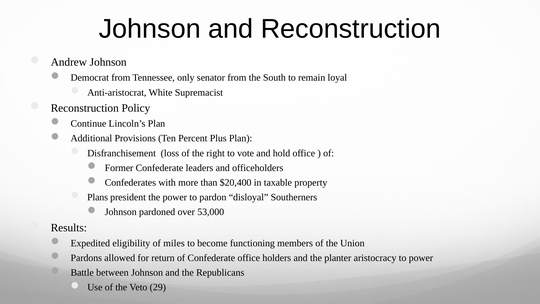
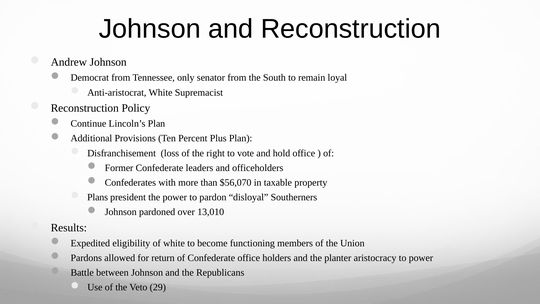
$20,400: $20,400 -> $56,070 (236, 182)
53,000: 53,000 -> 13,010 (211, 212)
of miles: miles -> white (174, 243)
